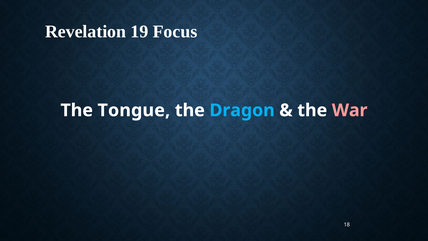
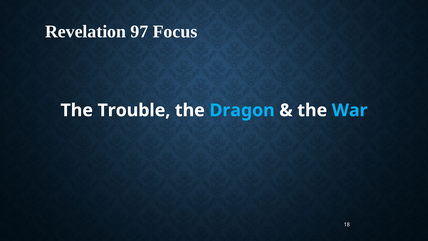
19: 19 -> 97 (139, 32)
Tongue: Tongue -> Trouble (134, 110)
War colour: pink -> light blue (350, 110)
